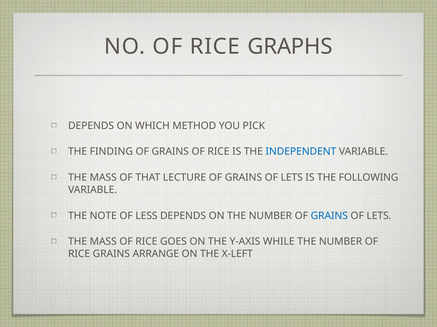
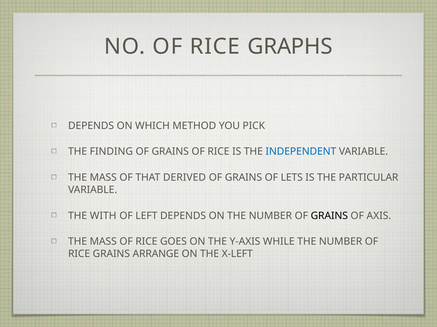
LECTURE: LECTURE -> DERIVED (184, 178)
FOLLOWING: FOLLOWING -> PARTICULAR (369, 178)
NOTE: NOTE -> WITH (103, 216)
LESS: LESS -> LEFT (146, 216)
GRAINS colour: blue -> black (329, 216)
LETS: LETS -> AXIS (379, 216)
